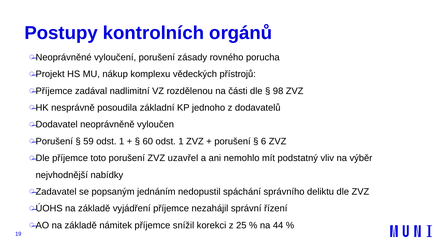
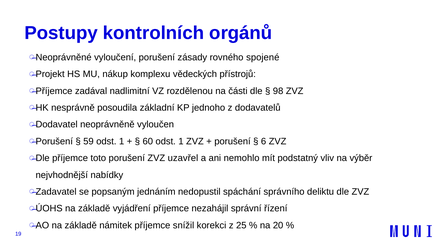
porucha: porucha -> spojené (263, 57)
44: 44 -> 20 (278, 225)
